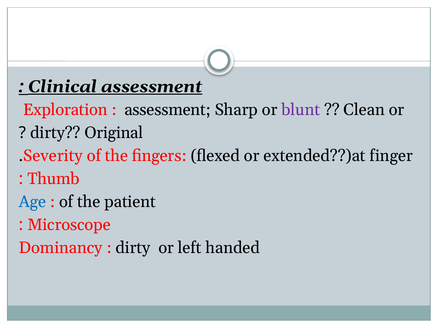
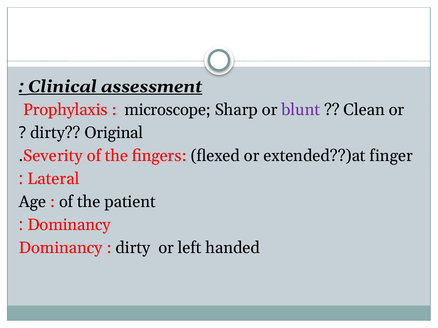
Exploration: Exploration -> Prophylaxis (65, 110)
assessment: assessment -> microscope (168, 110)
Thumb: Thumb -> Lateral (53, 179)
Age colour: blue -> black (32, 202)
Microscope: Microscope -> Dominancy (69, 225)
